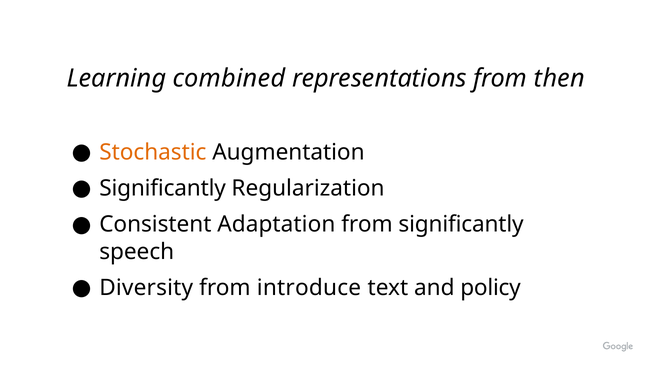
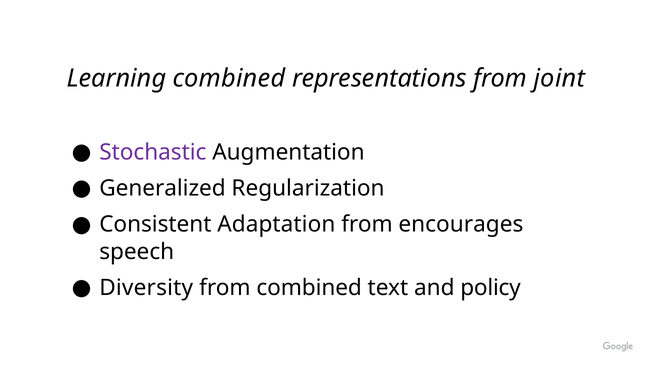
then: then -> joint (559, 78)
Stochastic colour: orange -> purple (153, 152)
Significantly: Significantly -> Generalized (162, 188)
from significantly: significantly -> encourages (461, 225)
from introduce: introduce -> combined (309, 288)
